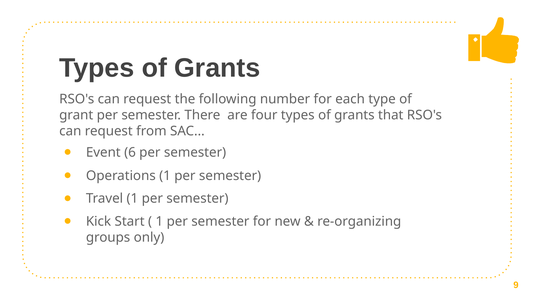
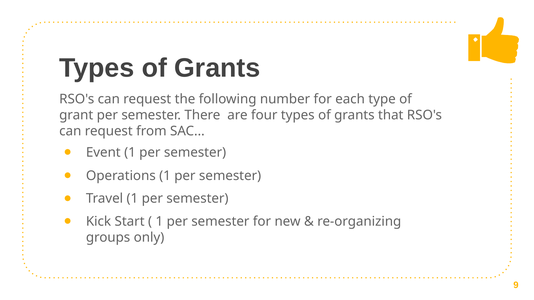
Event 6: 6 -> 1 (130, 152)
